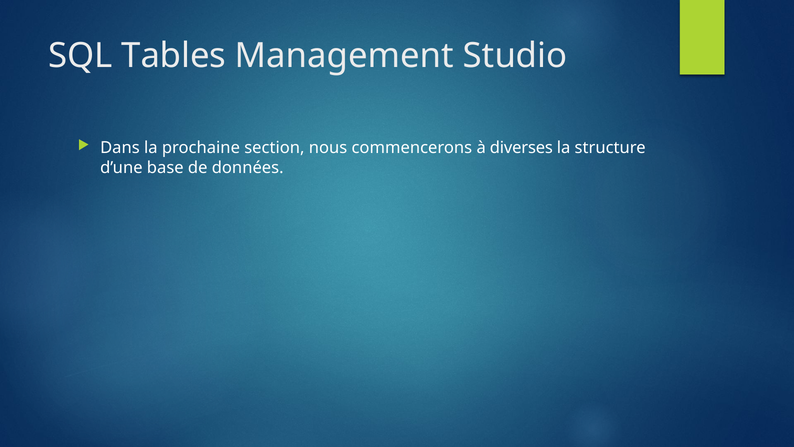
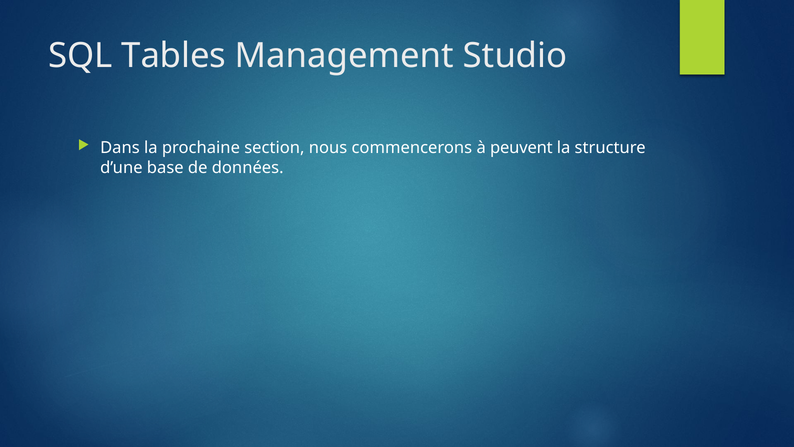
diverses: diverses -> peuvent (521, 148)
